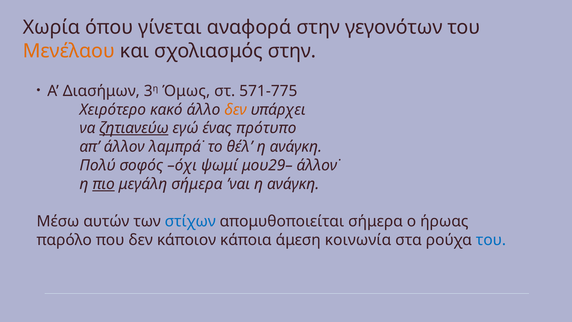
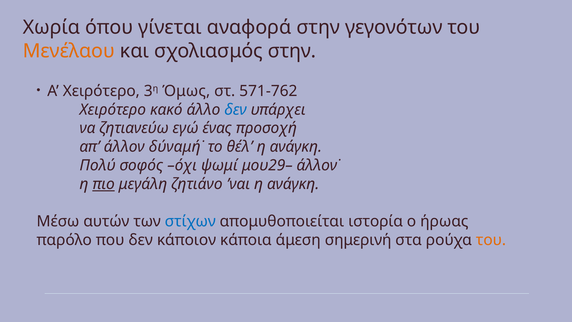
Α Διασήμων: Διασήμων -> Χειρότερο (101, 91)
571-775: 571-775 -> 571-762 (268, 91)
δεν colour: orange -> blue (236, 109)
ζητιανεύω underline: present -> none (134, 128)
πρότυπο: πρότυπο -> προσοχή (266, 128)
λαμπρά˙: λαμπρά˙ -> δύναμή˙ (176, 147)
μεγάλη σήμερα: σήμερα -> ζητιάνο (197, 184)
απομυθοποιείται σήμερα: σήμερα -> ιστορία (376, 221)
κοινωνία: κοινωνία -> σημερινή (358, 240)
του colour: blue -> orange (491, 240)
